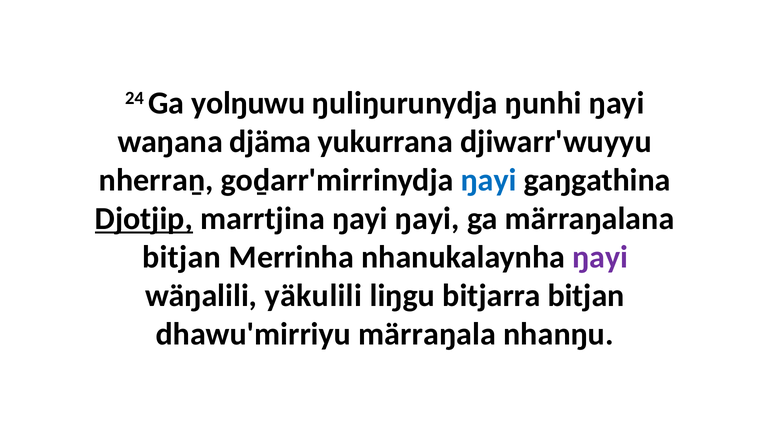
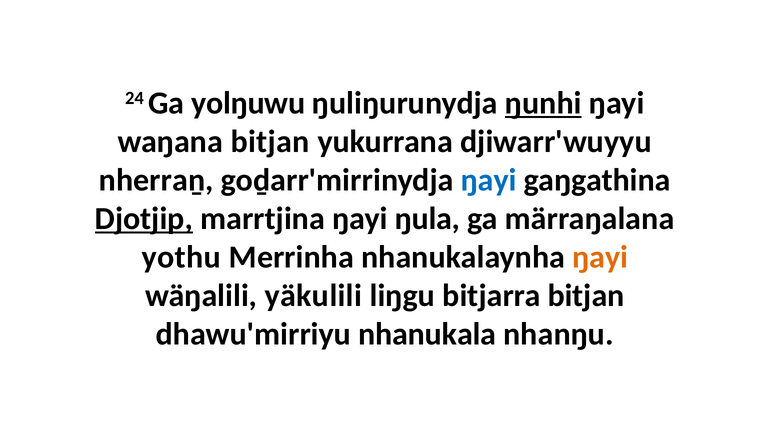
ŋunhi underline: none -> present (543, 103)
waŋana djäma: djäma -> bitjan (270, 142)
ŋayi ŋayi: ŋayi -> ŋula (428, 219)
bitjan: bitjan -> yothu (181, 257)
ŋayi colour: purple -> orange (600, 257)
märraŋala: märraŋala -> nhanukala (427, 334)
